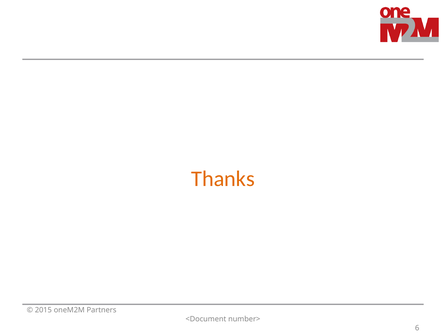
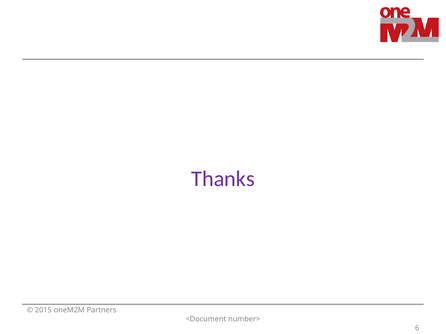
Thanks colour: orange -> purple (223, 179)
